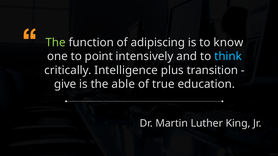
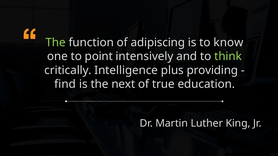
think colour: light blue -> light green (228, 56)
transition: transition -> providing (212, 70)
give: give -> find (65, 84)
able: able -> next (123, 84)
